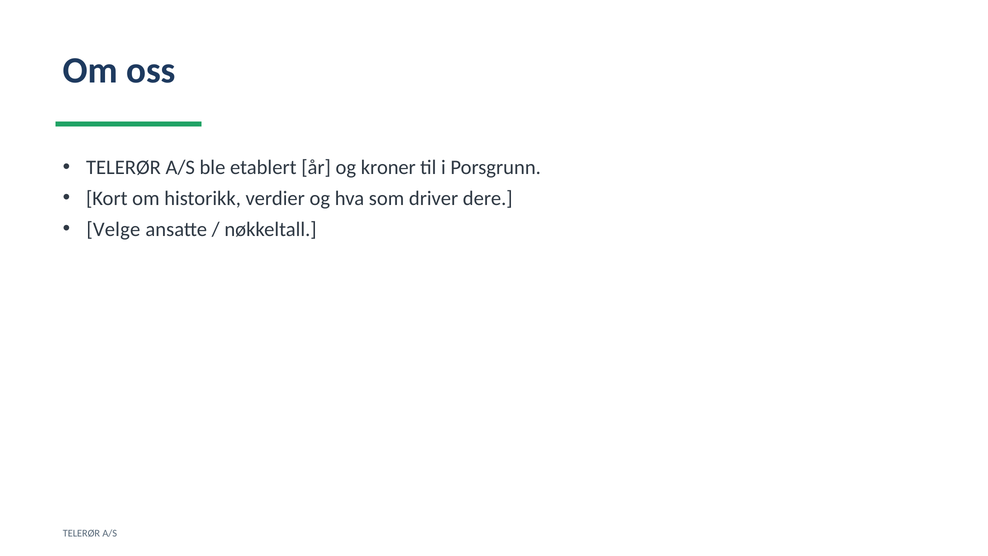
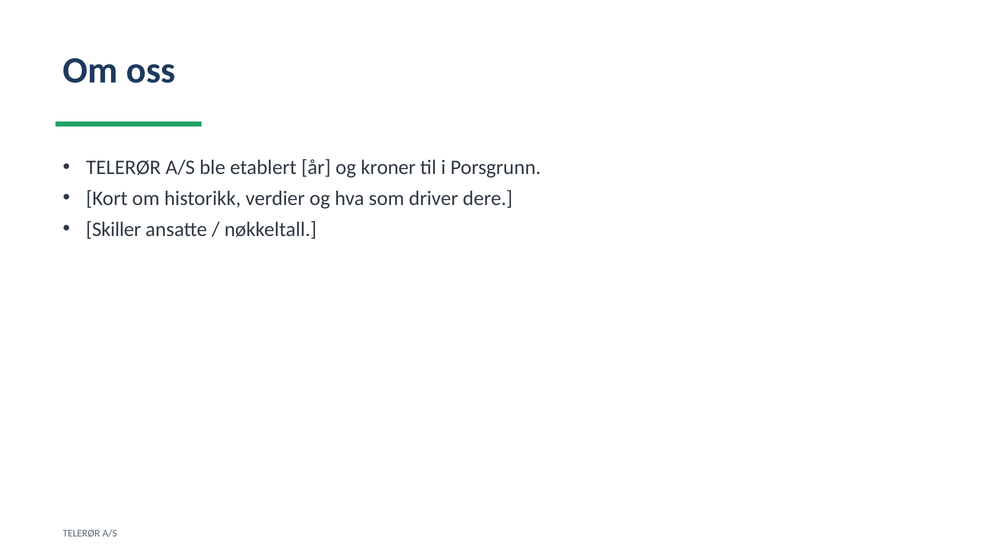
Velge: Velge -> Skiller (114, 229)
